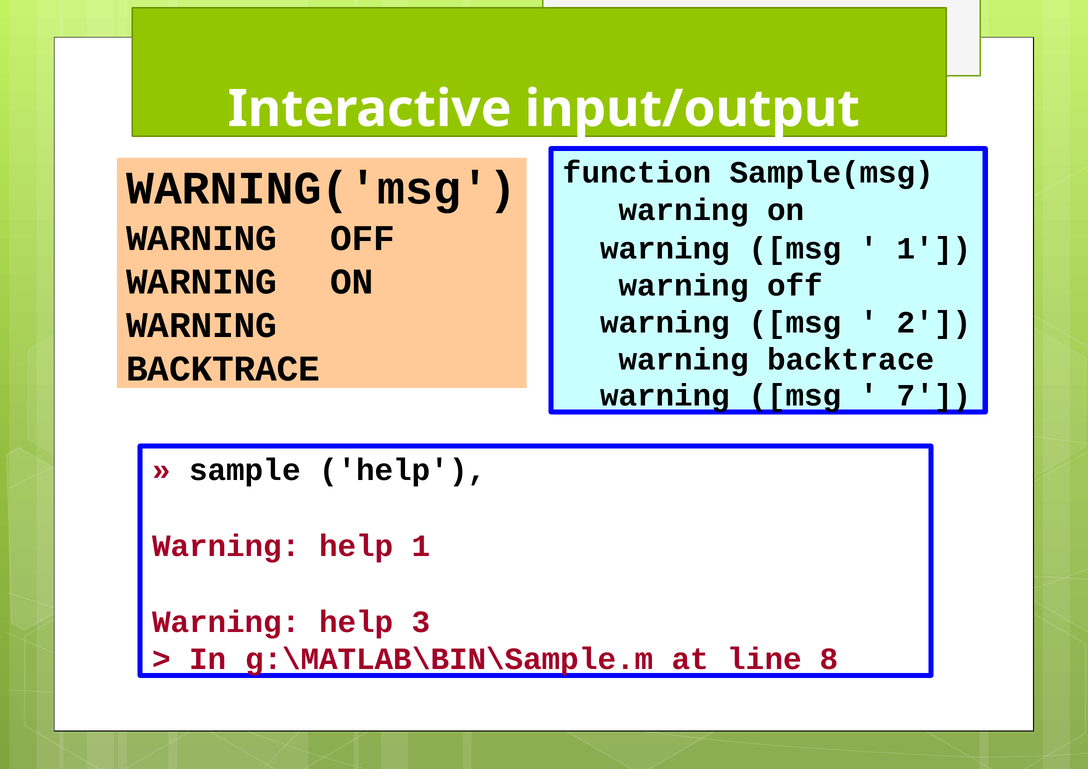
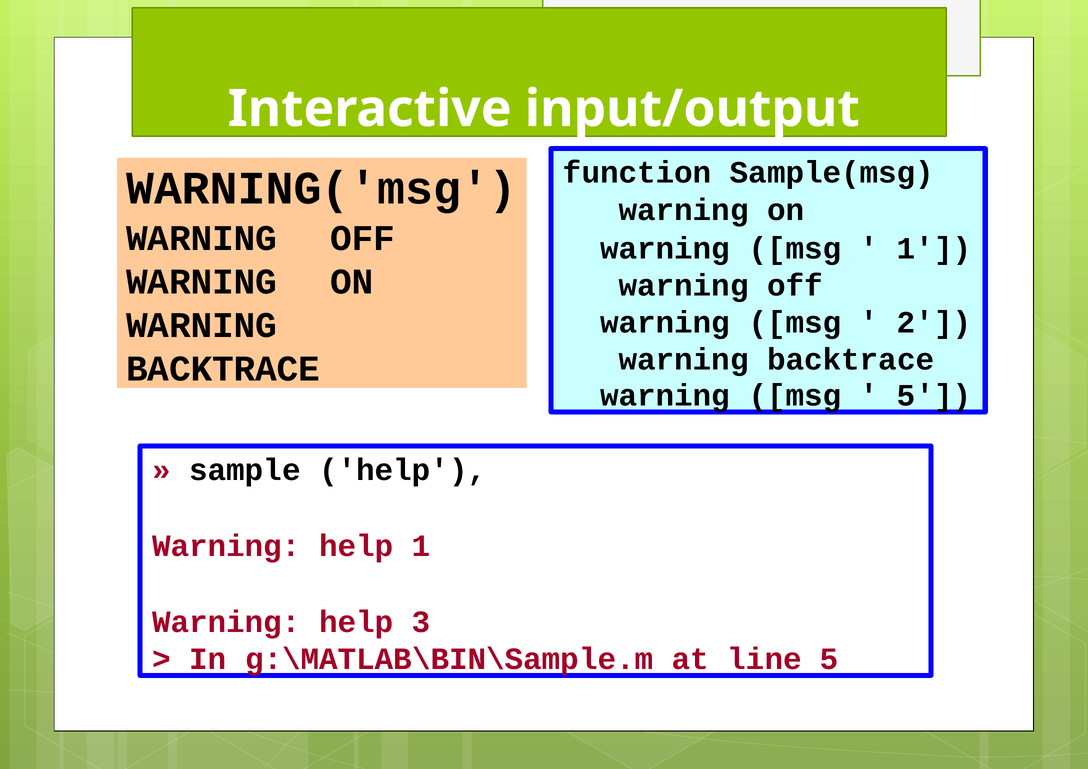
7: 7 -> 5 (934, 396)
line 8: 8 -> 5 (829, 659)
